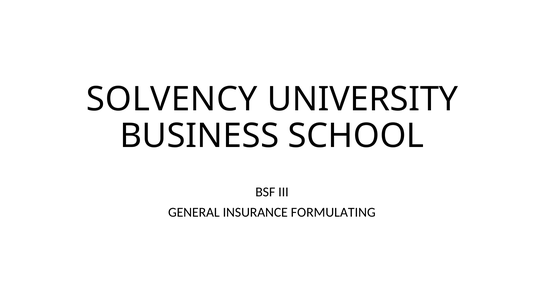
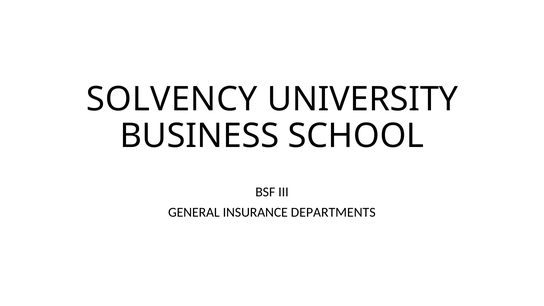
FORMULATING: FORMULATING -> DEPARTMENTS (333, 212)
